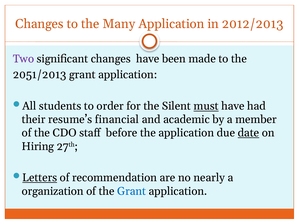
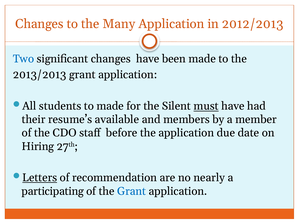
Two colour: purple -> blue (23, 59)
2051/2013: 2051/2013 -> 2013/2013 (40, 75)
to order: order -> made (110, 106)
financial: financial -> available (117, 120)
academic: academic -> members (187, 120)
date underline: present -> none (248, 133)
organization: organization -> participating (53, 191)
